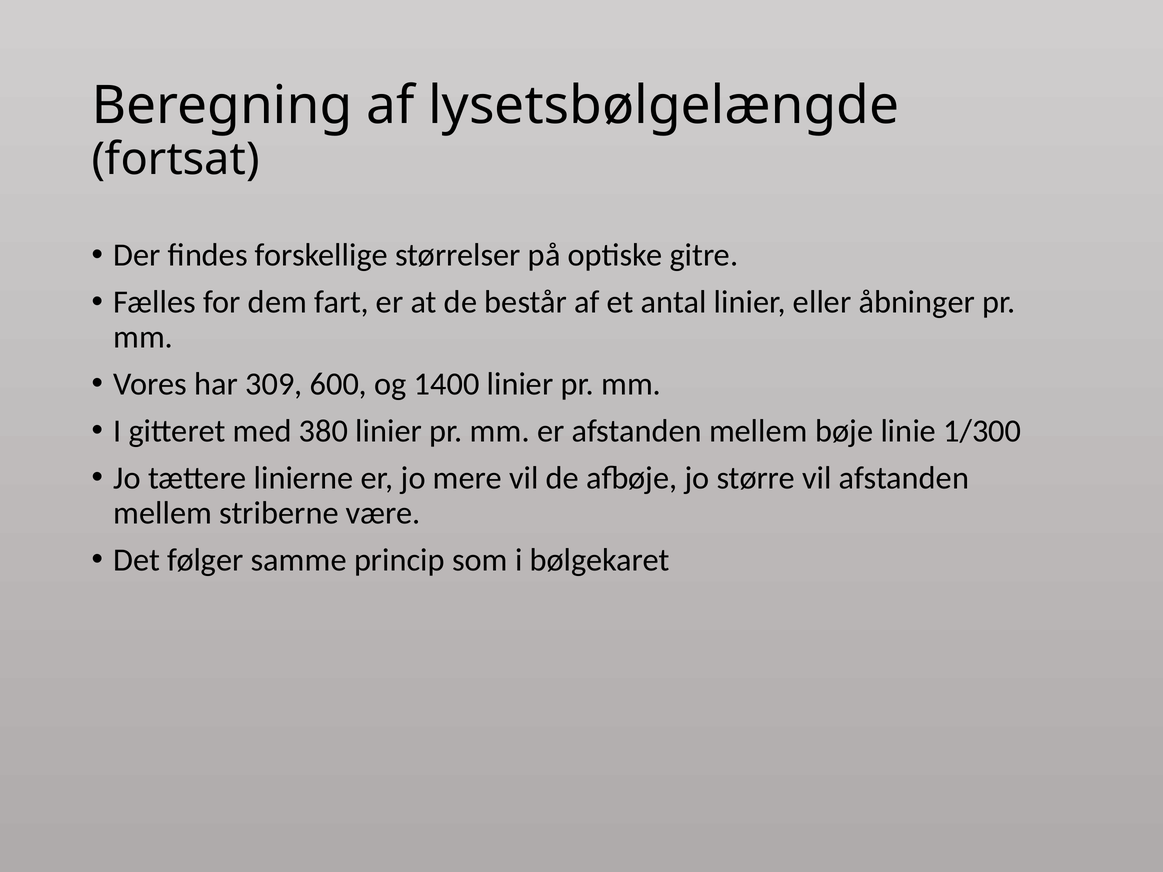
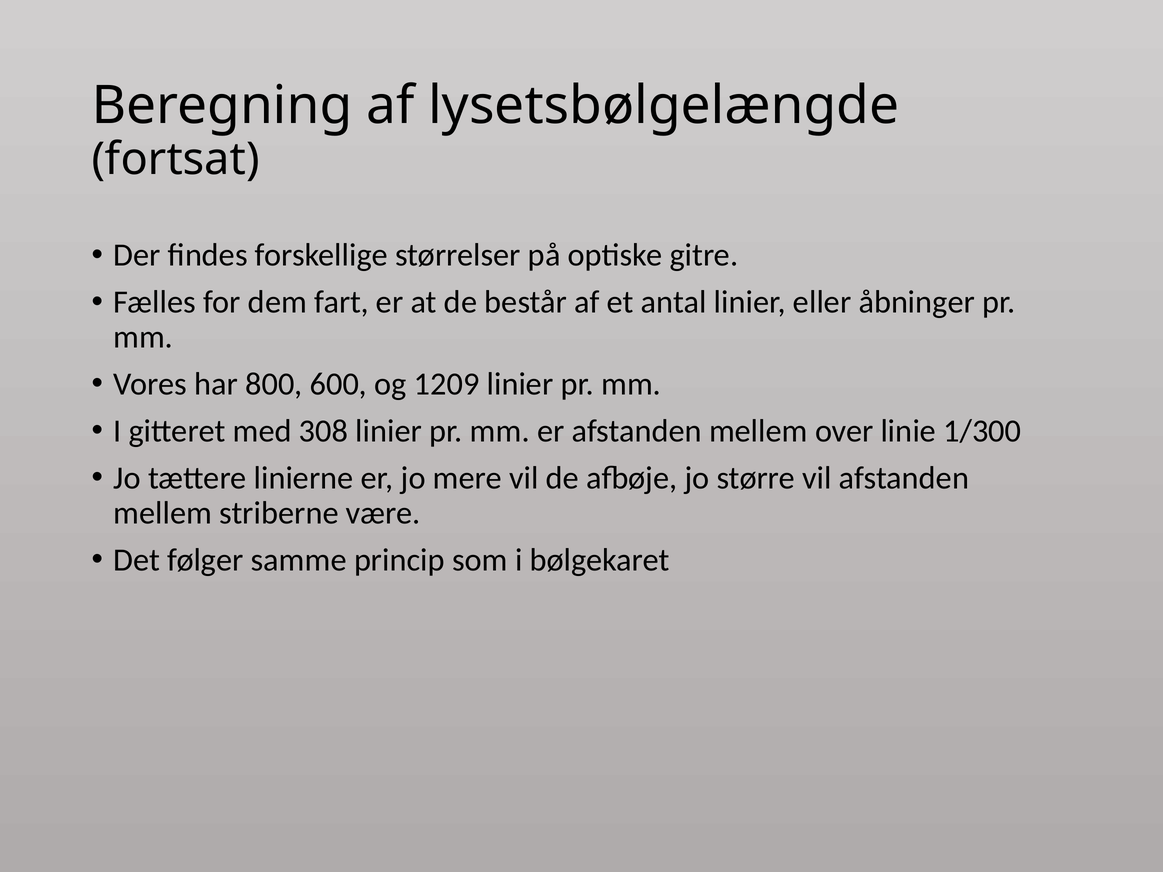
309: 309 -> 800 (274, 384)
1400: 1400 -> 1209 (447, 384)
380: 380 -> 308 (323, 431)
bøje: bøje -> over (844, 431)
